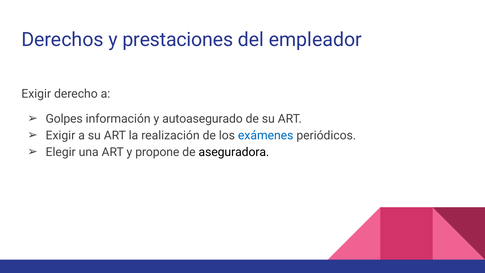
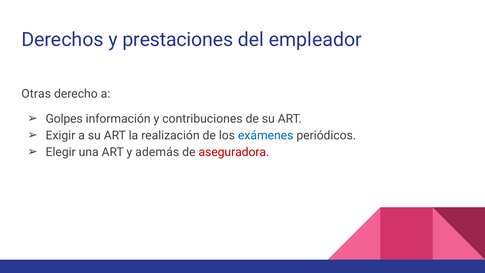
Exigir: Exigir -> Otras (36, 94)
autoasegurado: autoasegurado -> contribuciones (202, 119)
propone: propone -> además (157, 152)
aseguradora colour: black -> red (234, 152)
